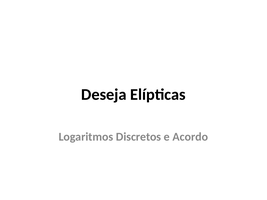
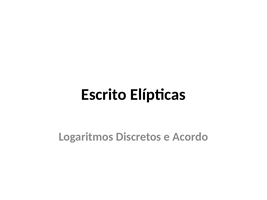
Deseja: Deseja -> Escrito (104, 95)
